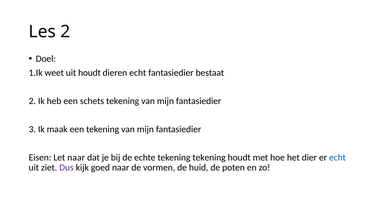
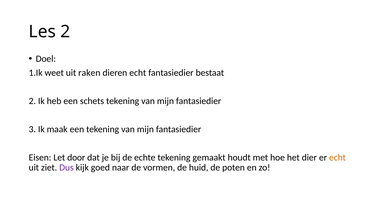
uit houdt: houdt -> raken (89, 73)
Let naar: naar -> door (76, 157)
tekening tekening: tekening -> gemaakt (209, 157)
echt colour: blue -> orange (337, 157)
